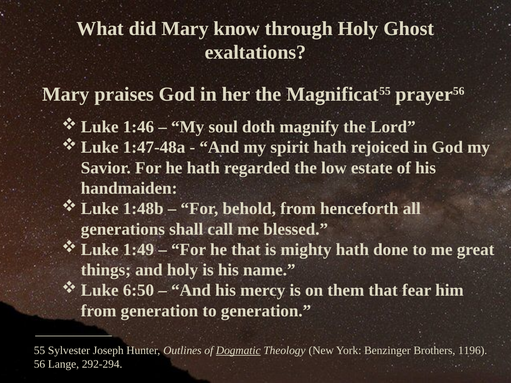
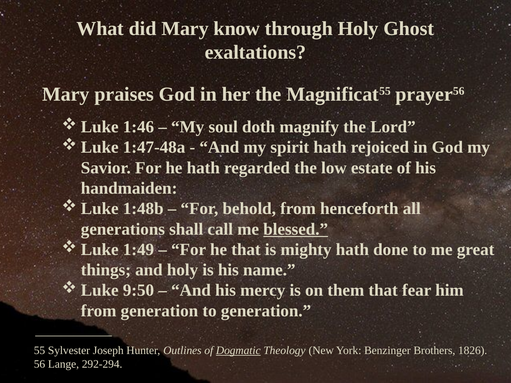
blessed underline: none -> present (296, 229)
6:50: 6:50 -> 9:50 (138, 291)
1196: 1196 -> 1826 (473, 351)
